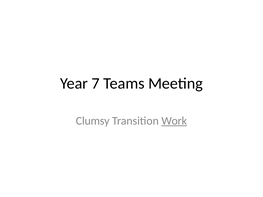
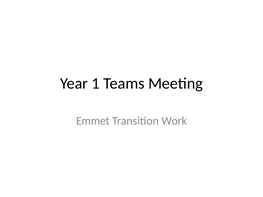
7: 7 -> 1 (96, 84)
Clumsy: Clumsy -> Emmet (93, 121)
Work underline: present -> none (174, 121)
